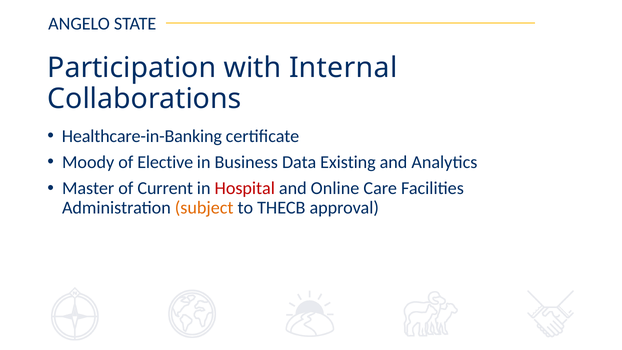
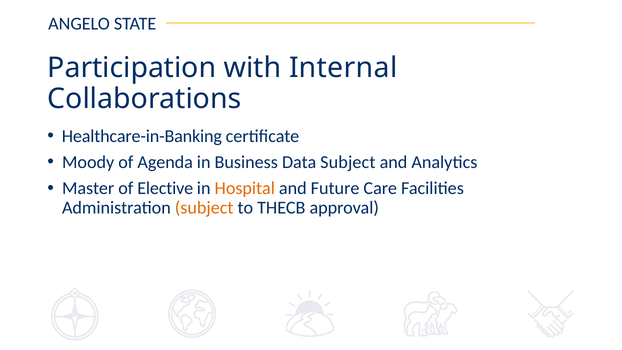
Elective: Elective -> Agenda (165, 162)
Data Existing: Existing -> Subject (348, 162)
Current: Current -> Elective (165, 188)
Hospital colour: red -> orange (245, 188)
Online: Online -> Future (335, 188)
